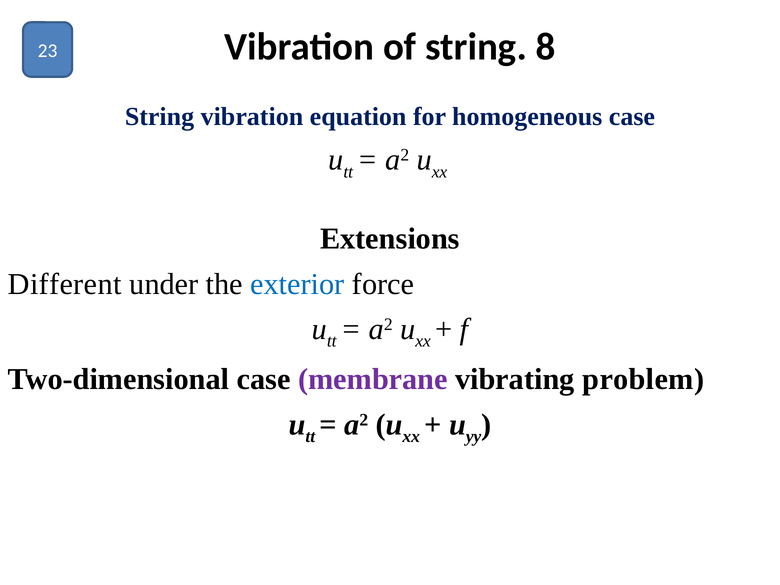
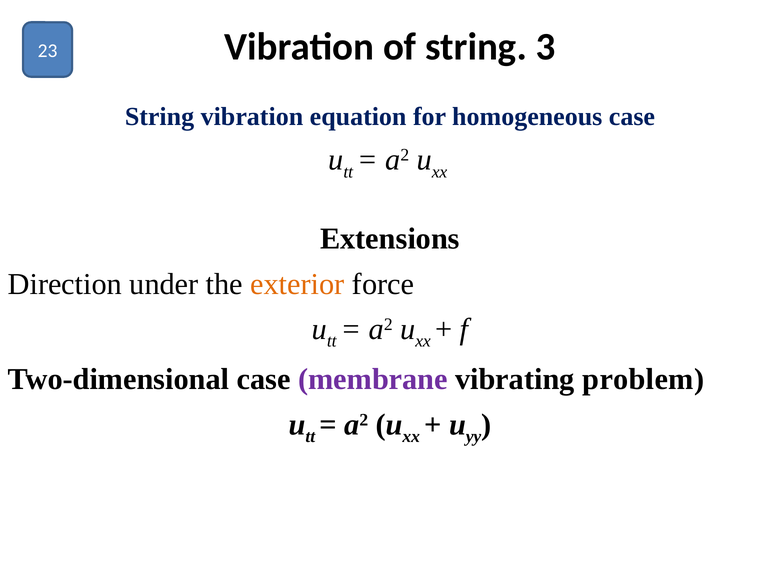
8: 8 -> 3 (546, 47)
Different: Different -> Direction (65, 284)
exterior colour: blue -> orange (297, 284)
